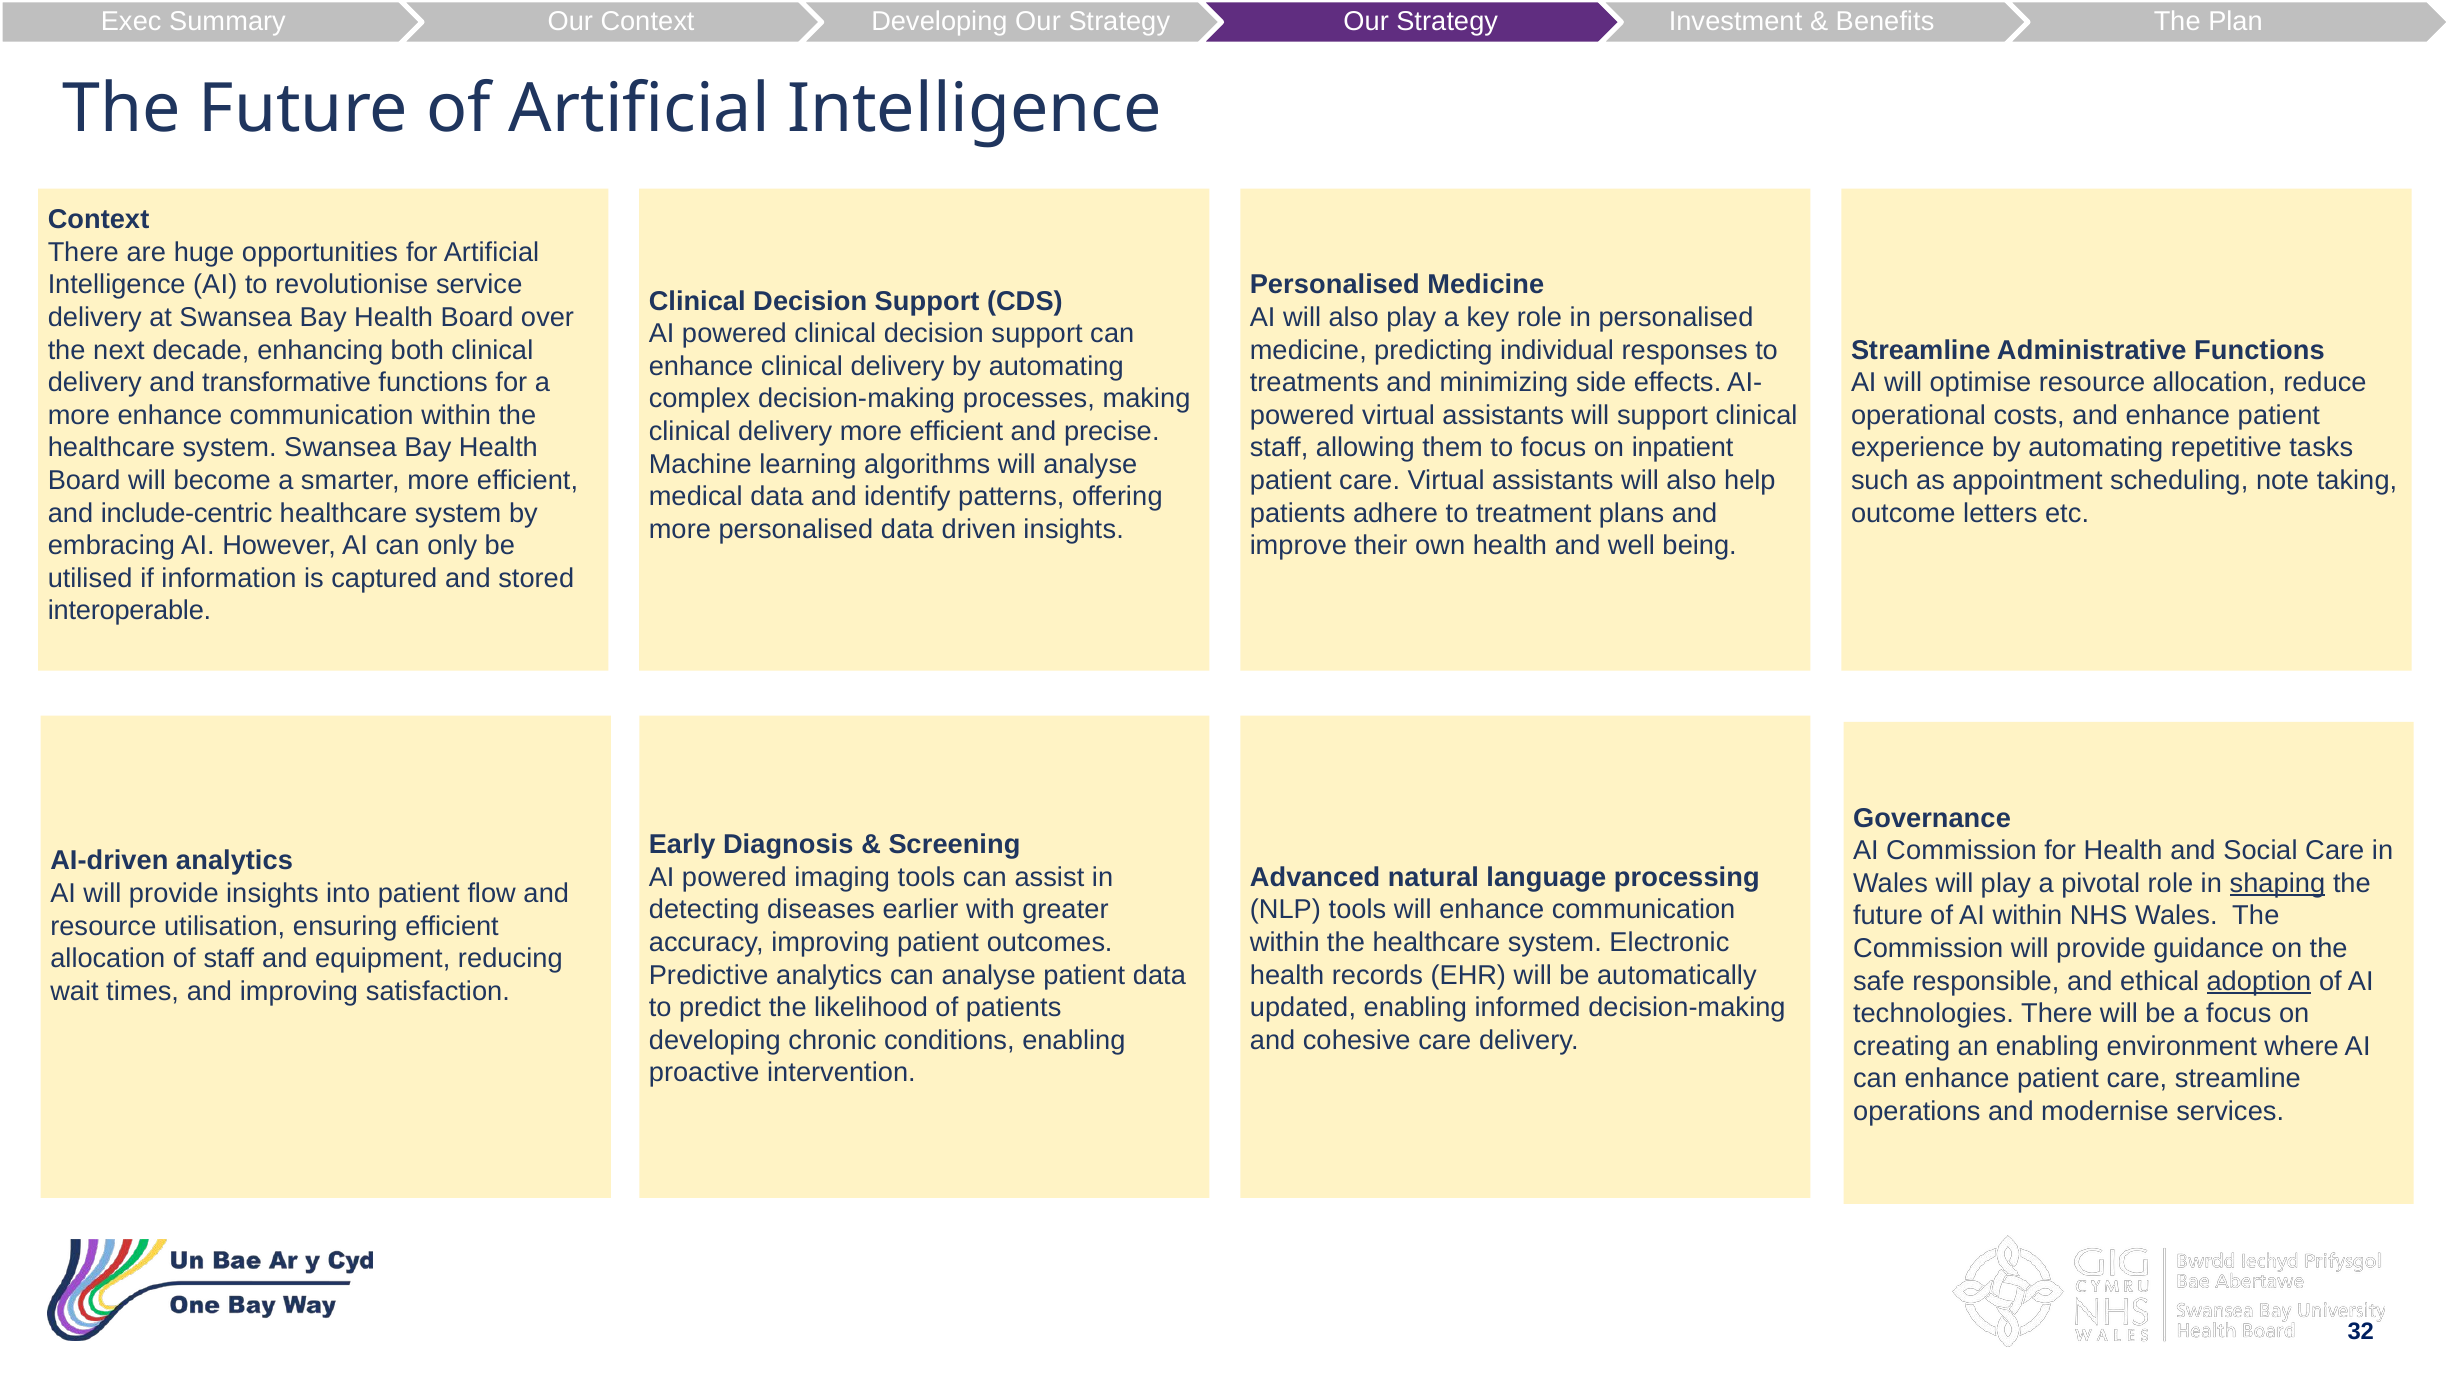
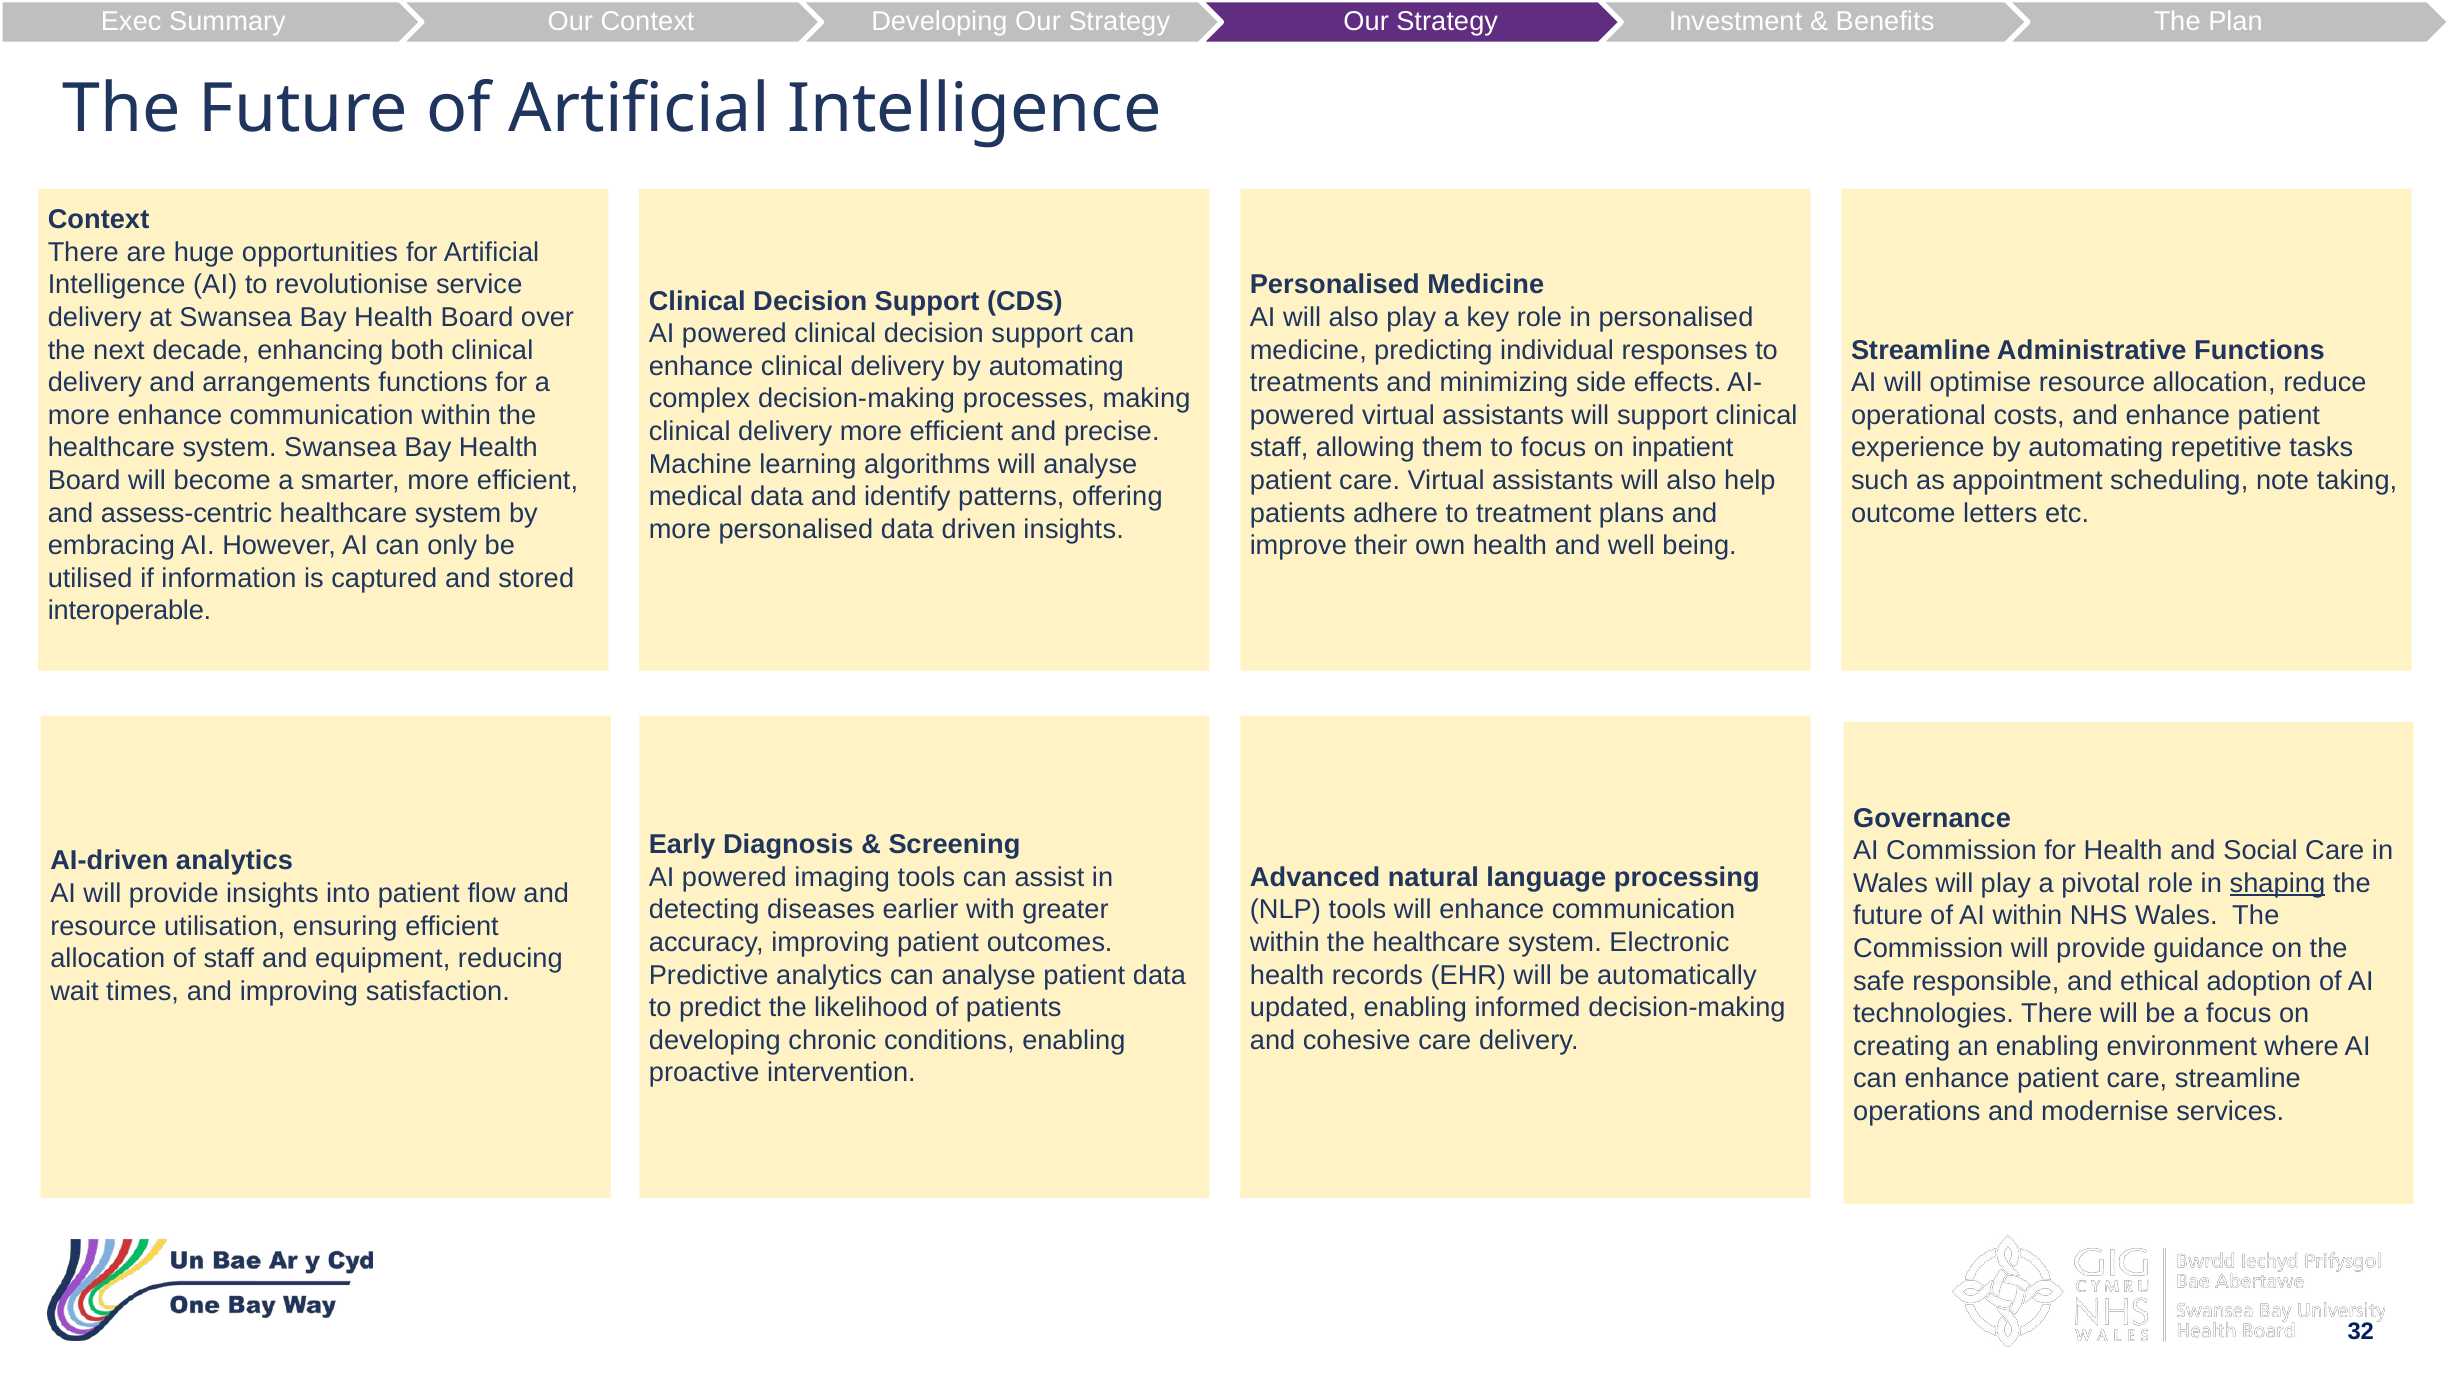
transformative: transformative -> arrangements (286, 383)
include-centric: include-centric -> assess-centric (187, 513)
adoption underline: present -> none (2259, 981)
